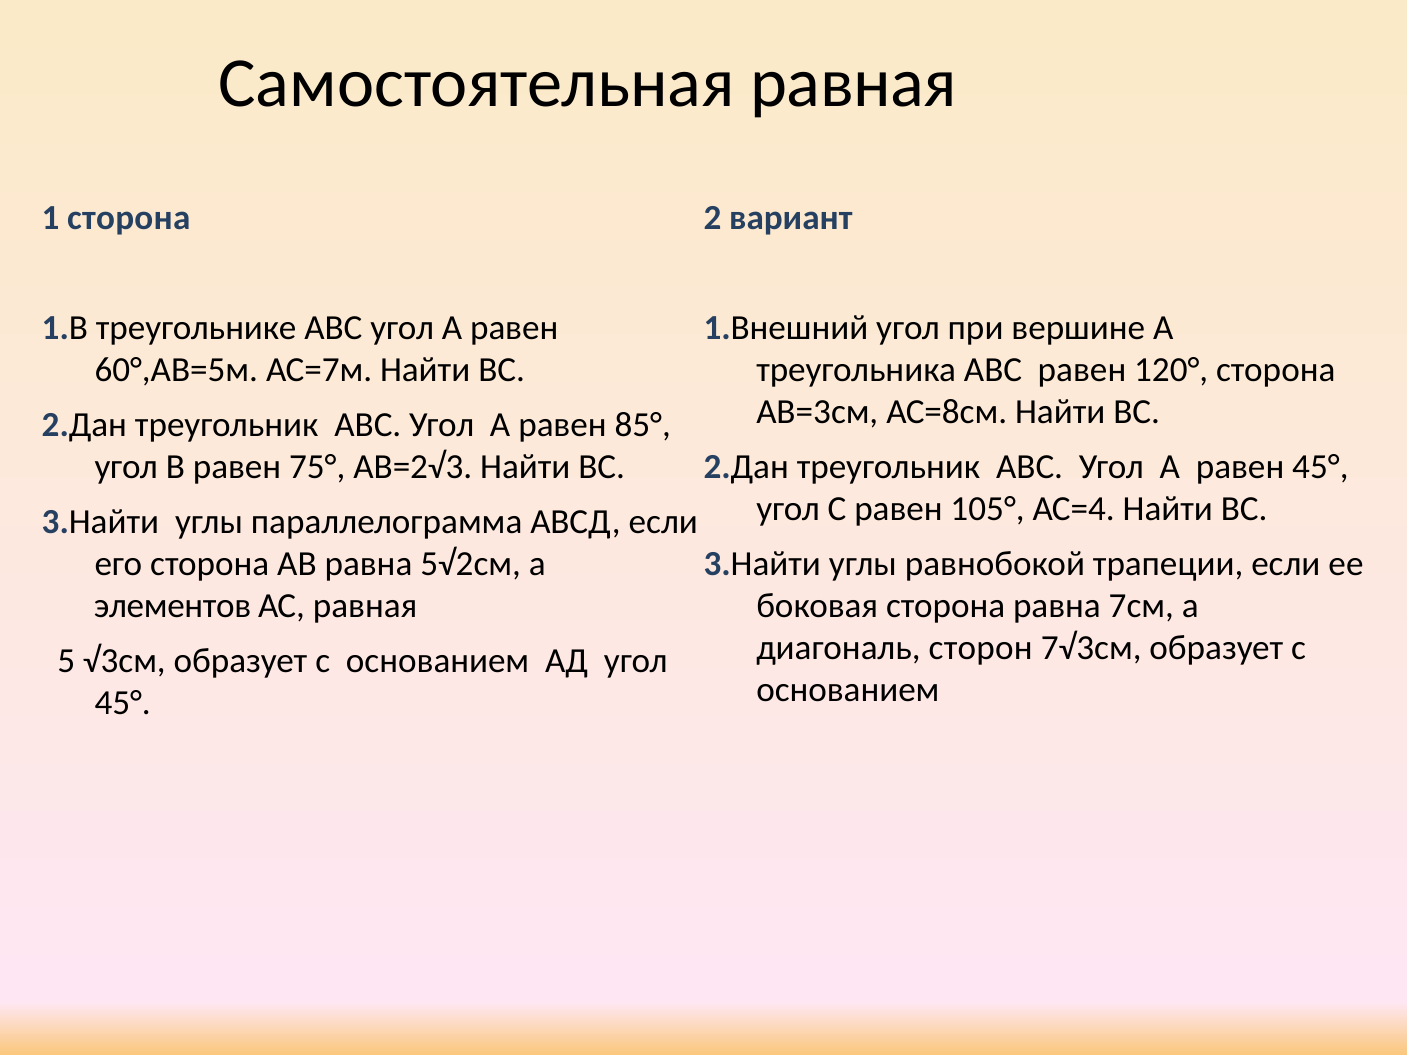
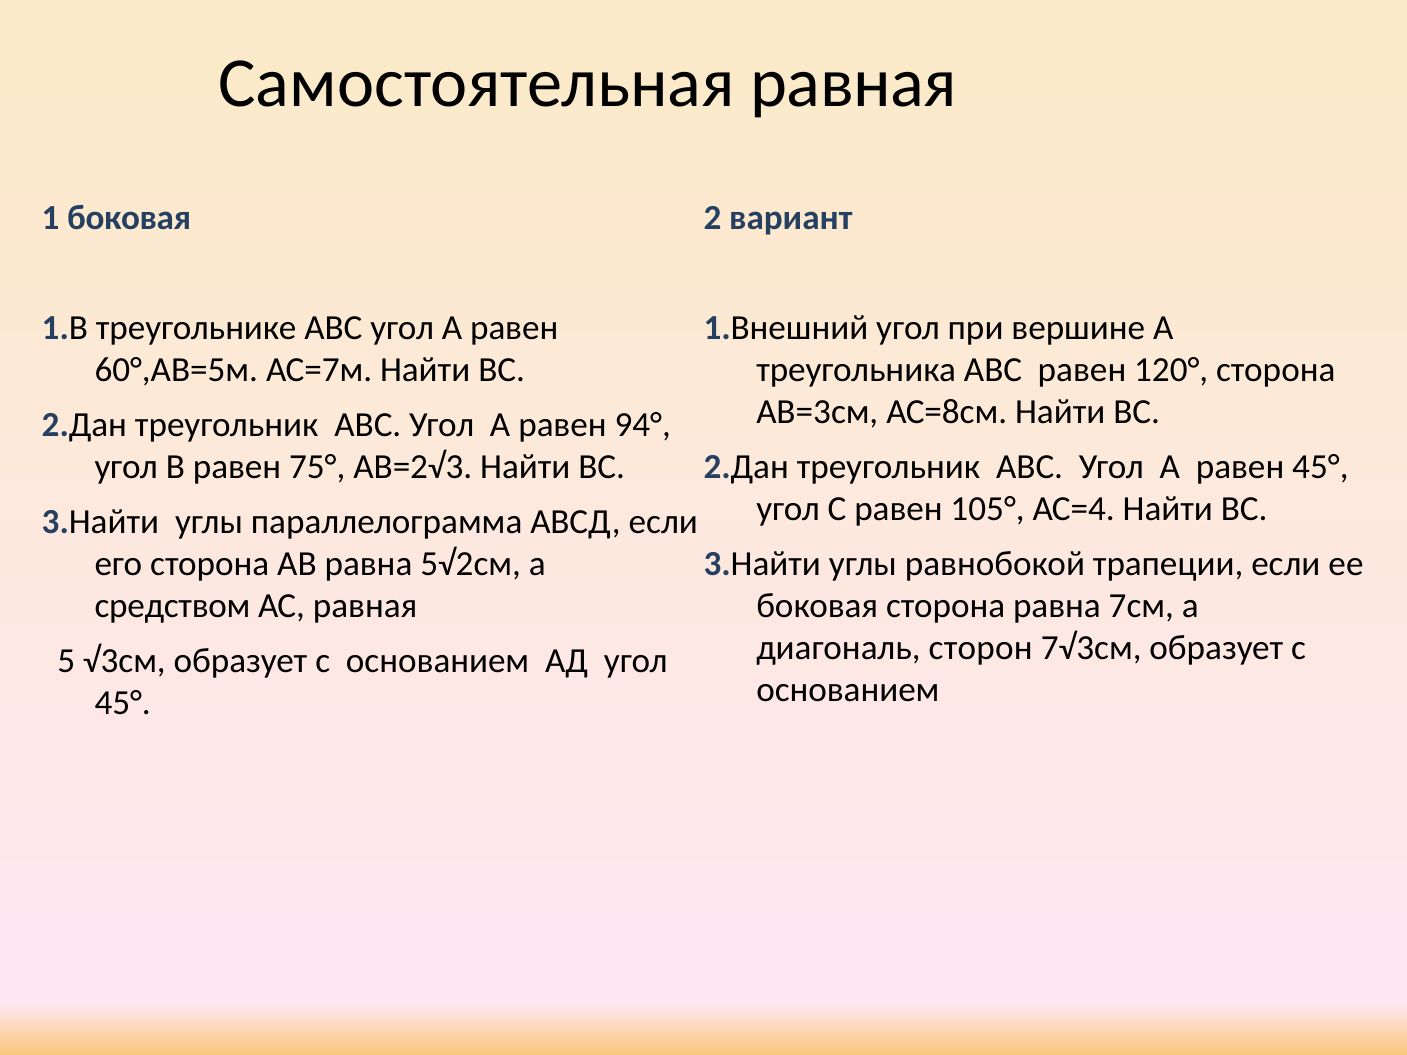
1 сторона: сторона -> боковая (129, 218)
85°: 85° -> 94° (643, 425)
элементов: элементов -> средством (172, 606)
